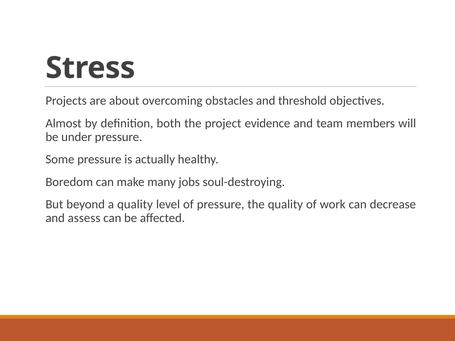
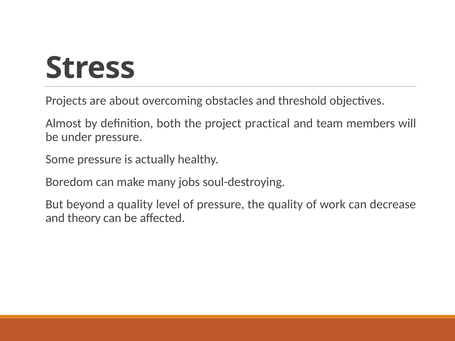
evidence: evidence -> practical (267, 123)
assess: assess -> theory (84, 218)
